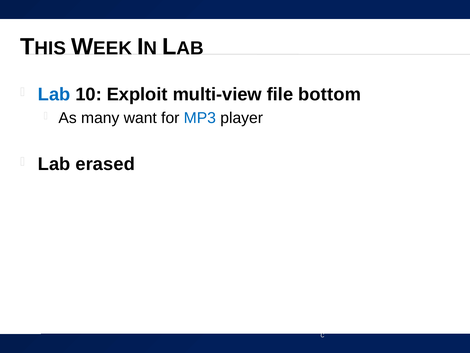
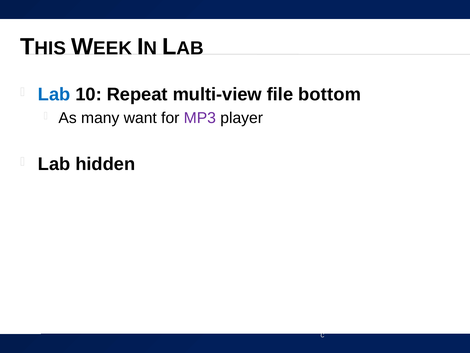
Exploit: Exploit -> Repeat (137, 94)
MP3 colour: blue -> purple (200, 118)
erased: erased -> hidden (105, 164)
